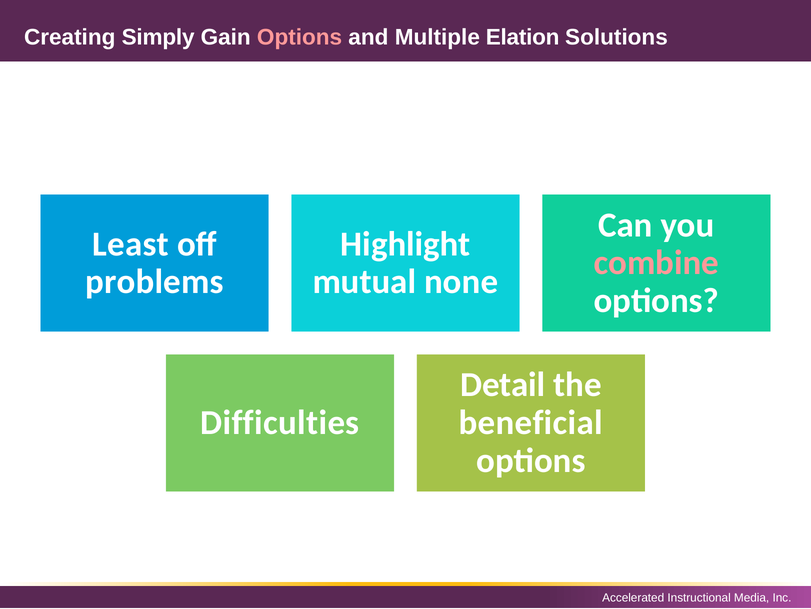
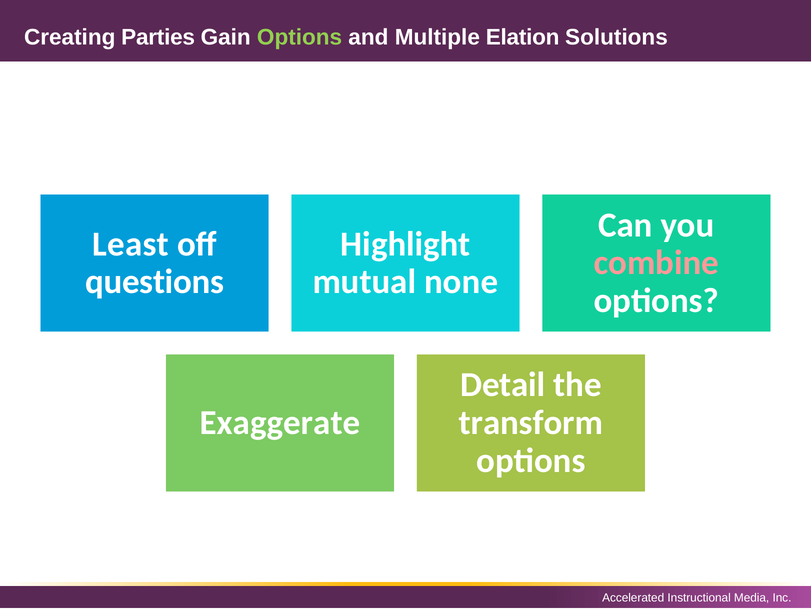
Simply: Simply -> Parties (158, 37)
Options colour: pink -> light green (300, 37)
problems: problems -> questions (155, 281)
Difficulties: Difficulties -> Exaggerate (280, 422)
beneficial: beneficial -> transform (531, 422)
